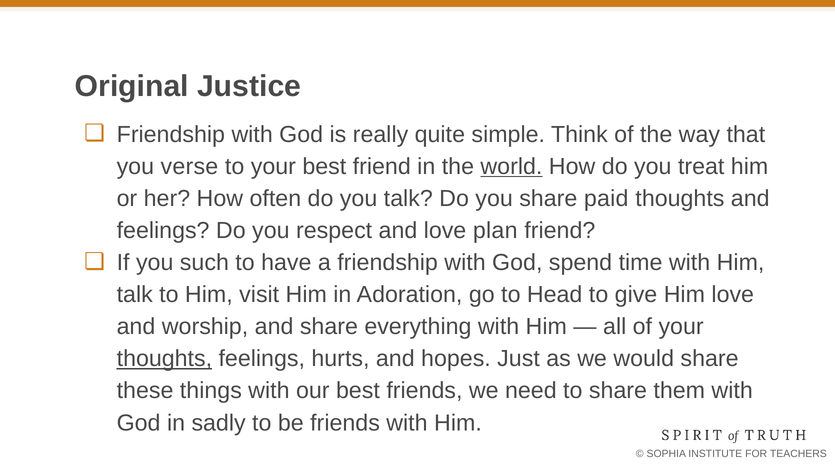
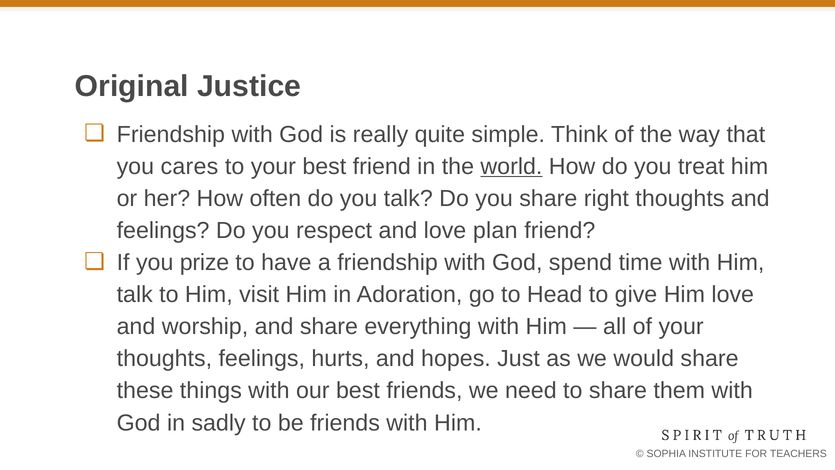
verse: verse -> cares (189, 166)
paid: paid -> right (606, 198)
such: such -> prize (205, 262)
thoughts underline: present -> none (164, 359)
